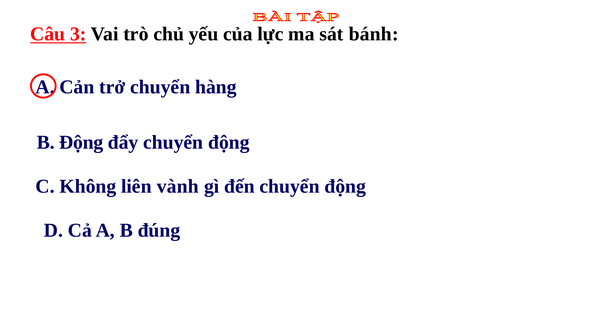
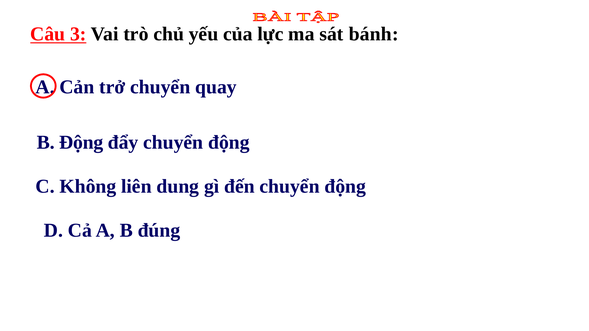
hàng: hàng -> quay (216, 87)
vành: vành -> dung (178, 187)
